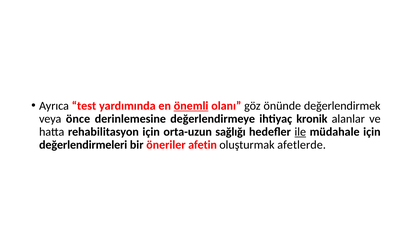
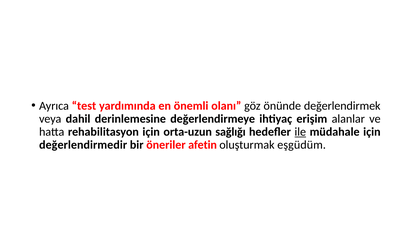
önemli underline: present -> none (191, 106)
önce: önce -> dahil (78, 119)
kronik: kronik -> erişim (312, 119)
değerlendirmeleri: değerlendirmeleri -> değerlendirmedir (83, 145)
afetlerde: afetlerde -> eşgüdüm (302, 145)
